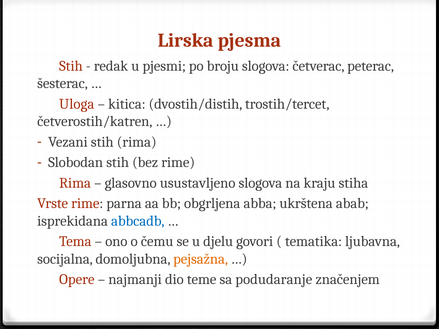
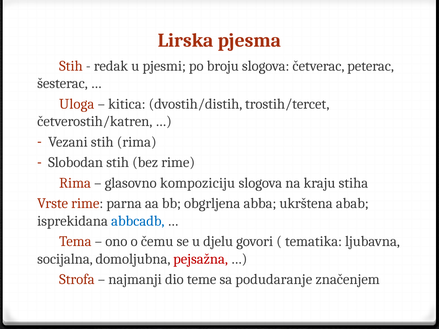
usustavljeno: usustavljeno -> kompoziciju (198, 183)
pejsažna colour: orange -> red (201, 259)
Opere: Opere -> Strofa (77, 280)
